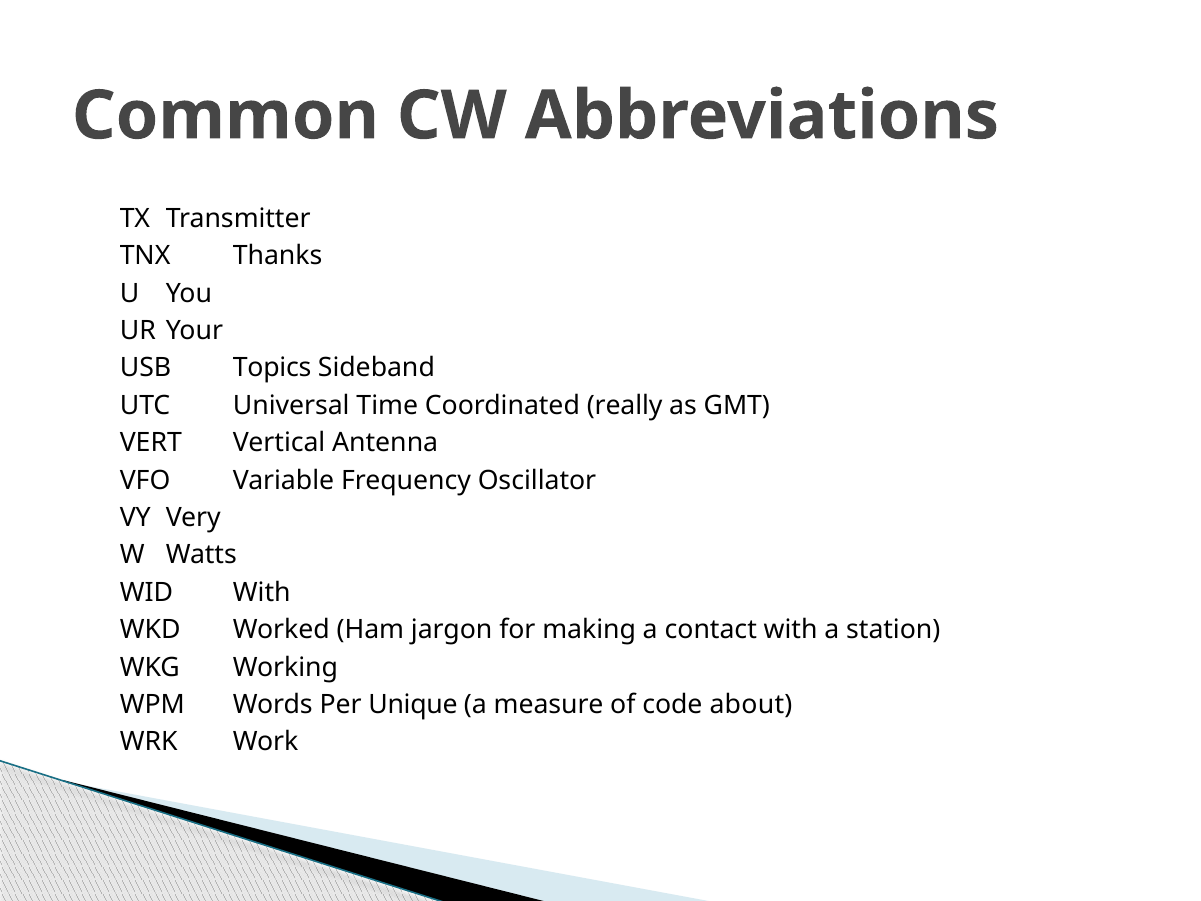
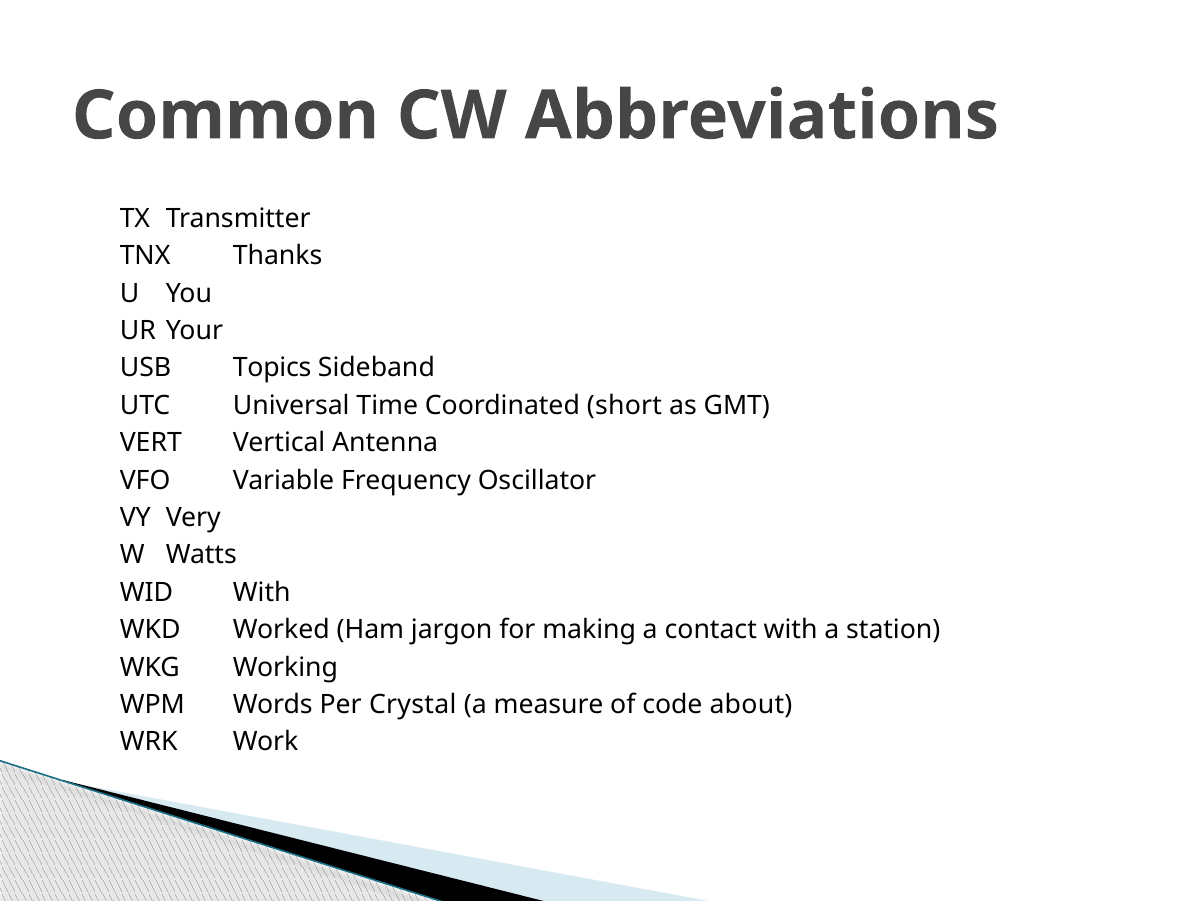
really: really -> short (624, 405)
Unique: Unique -> Crystal (413, 705)
